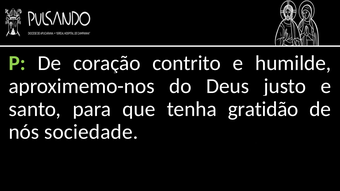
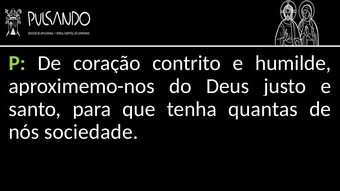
gratidão: gratidão -> quantas (263, 109)
